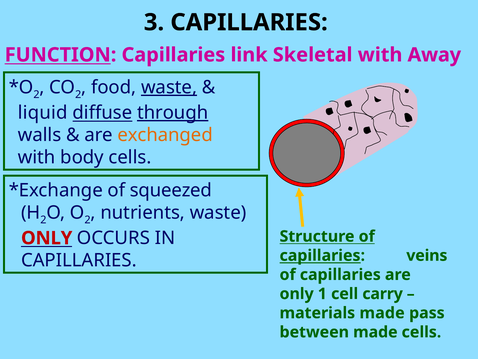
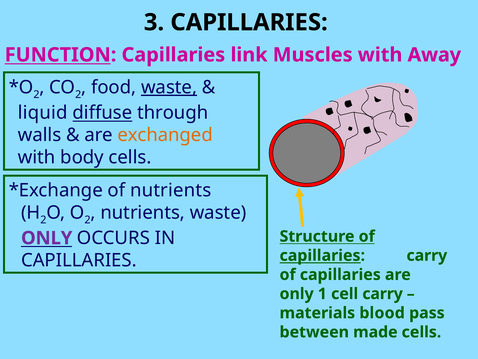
Skeletal: Skeletal -> Muscles (313, 55)
through underline: present -> none (173, 113)
of squeezed: squeezed -> nutrients (171, 190)
ONLY colour: red -> purple (47, 238)
capillaries veins: veins -> carry (427, 255)
materials made: made -> blood (382, 313)
